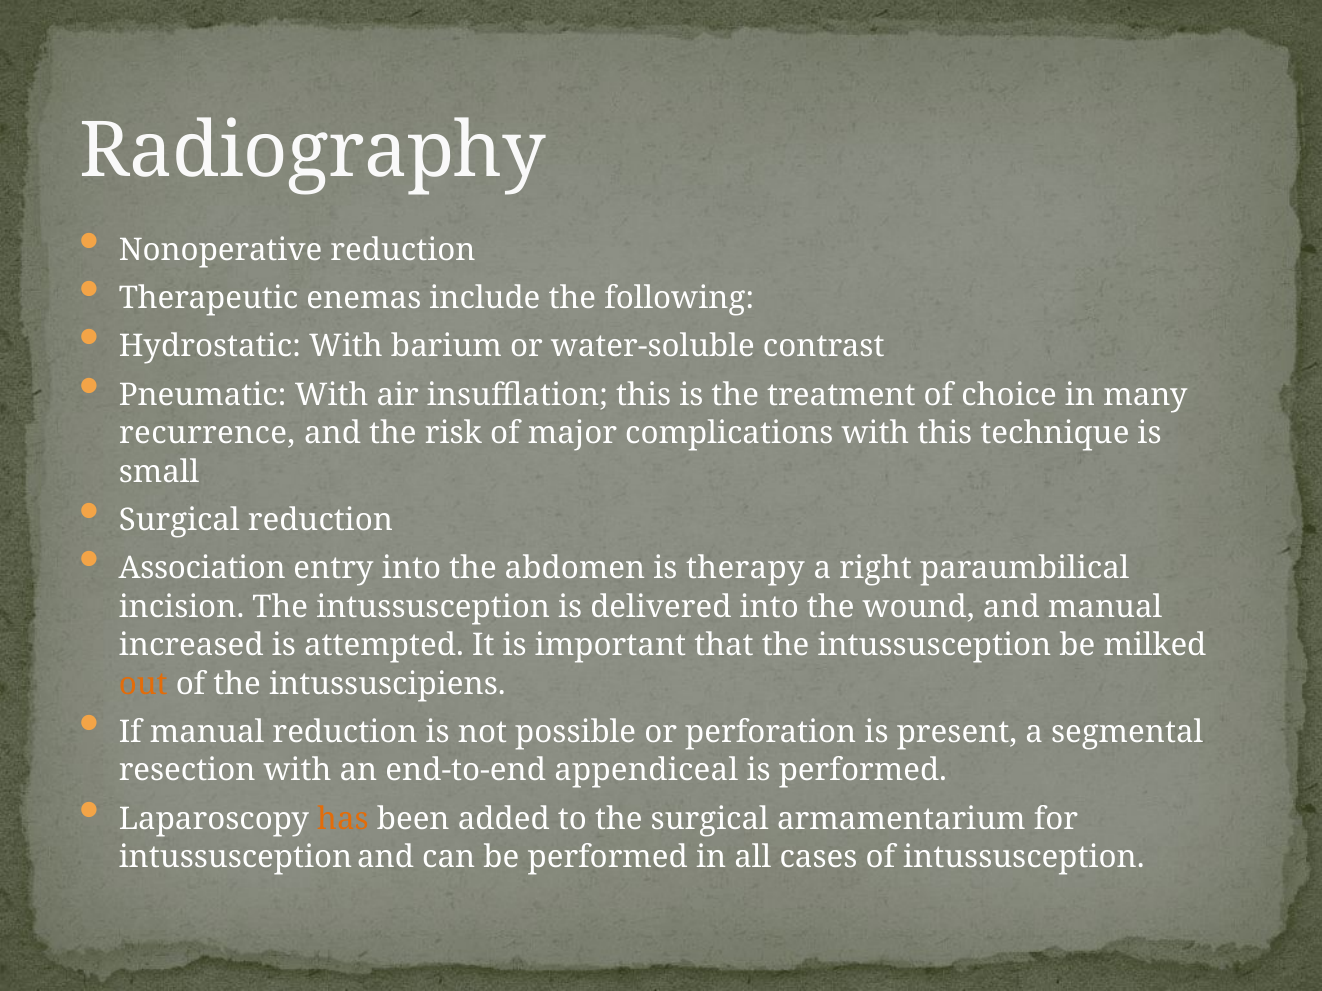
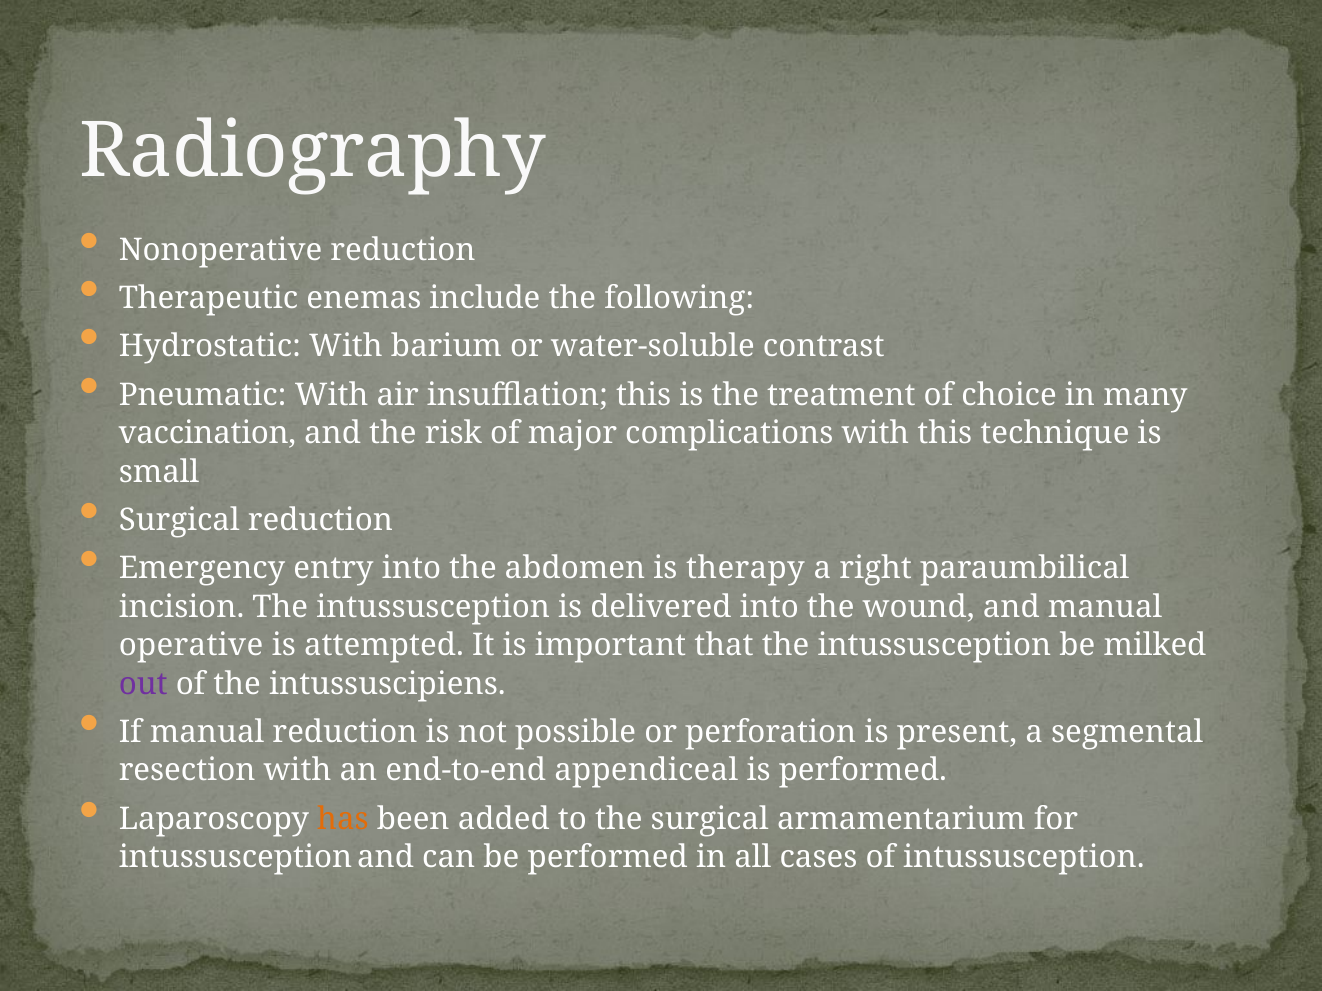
recurrence: recurrence -> vaccination (207, 434)
Association: Association -> Emergency (202, 569)
increased: increased -> operative (191, 646)
out colour: orange -> purple (143, 684)
